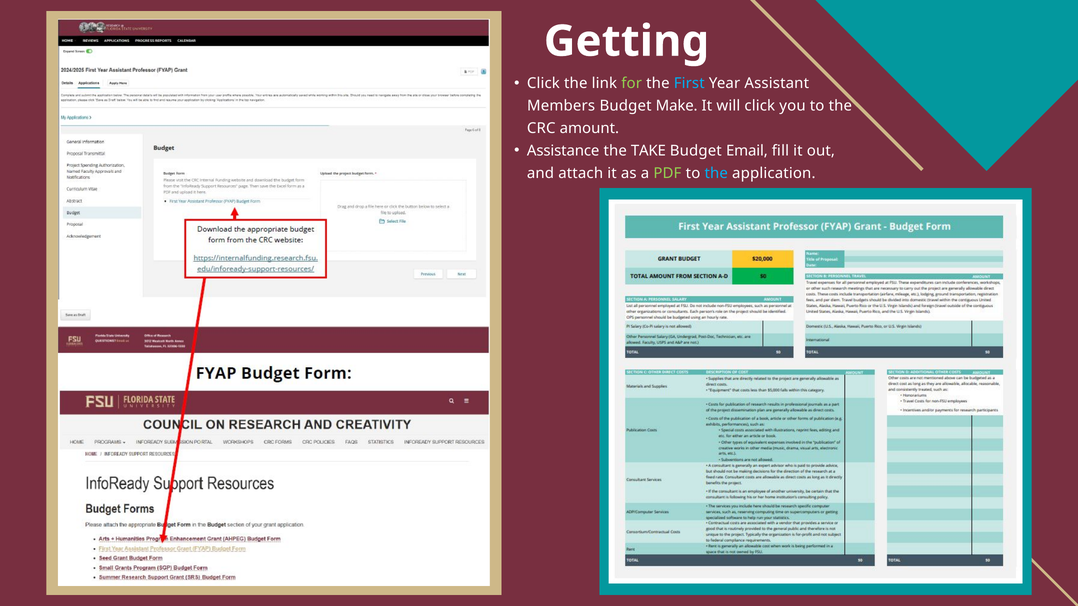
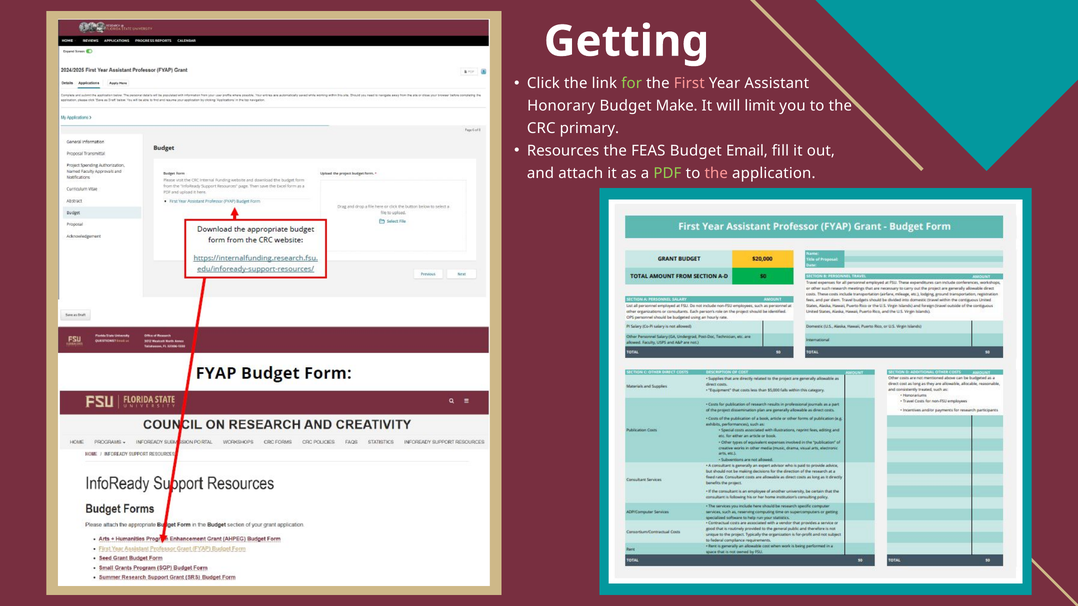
First colour: light blue -> pink (689, 84)
Members: Members -> Honorary (561, 106)
will click: click -> limit (760, 106)
amount: amount -> primary (589, 128)
Assistance: Assistance -> Resources (563, 151)
TAKE: TAKE -> FEAS (648, 151)
the colour: light blue -> pink (716, 173)
